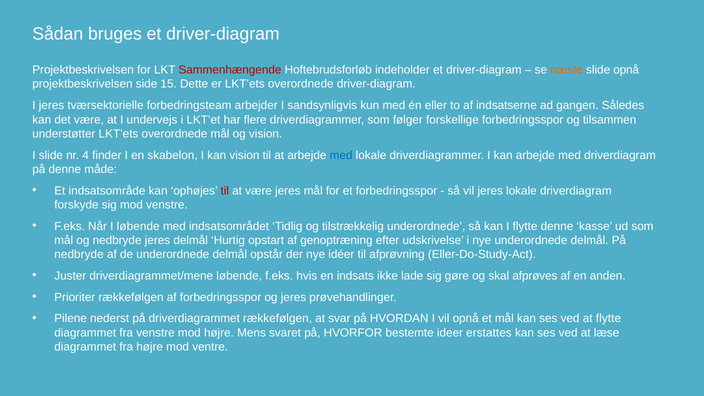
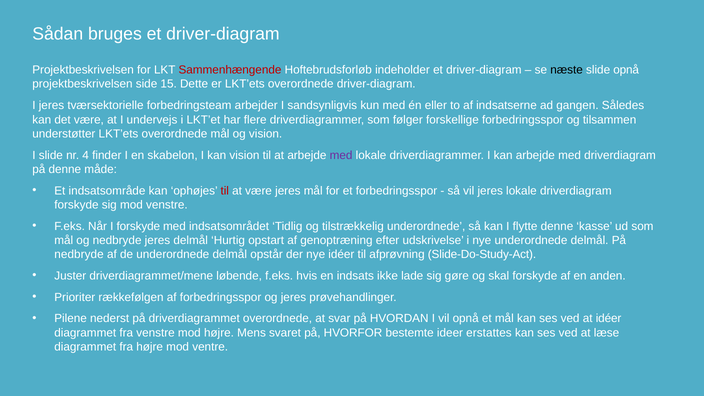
næste colour: orange -> black (567, 70)
med colour: blue -> purple (341, 155)
I løbende: løbende -> forskyde (138, 226)
Eller-Do-Study-Act: Eller-Do-Study-Act -> Slide-Do-Study-Act (482, 254)
skal afprøves: afprøves -> forskyde (535, 276)
driverdiagrammet rækkefølgen: rækkefølgen -> overordnede (278, 319)
at flytte: flytte -> idéer (609, 319)
